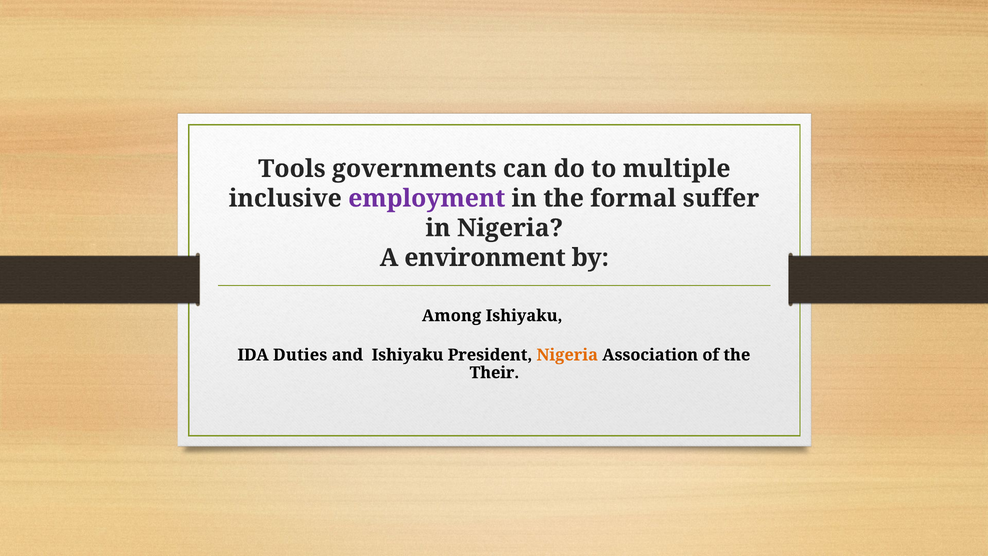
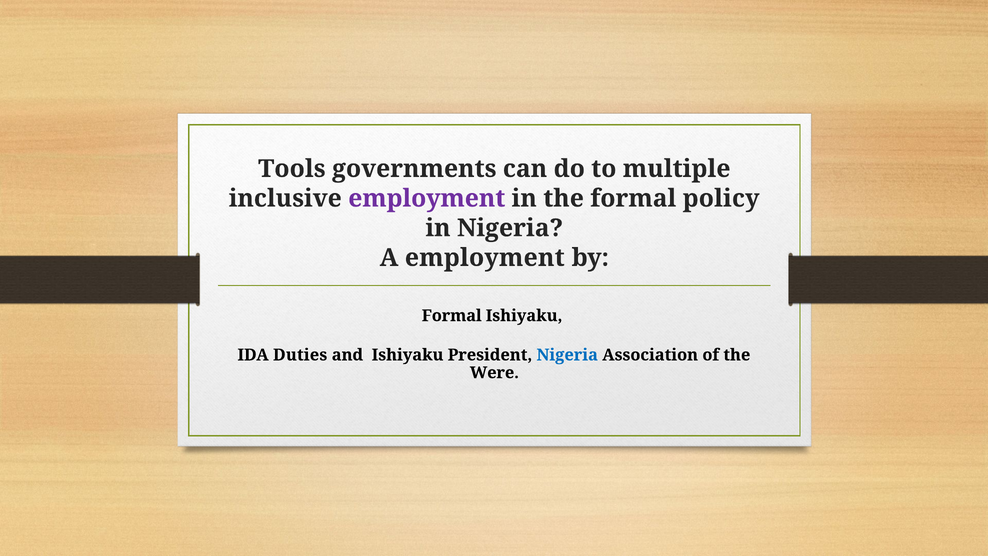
suffer: suffer -> policy (721, 198)
A environment: environment -> employment (485, 258)
Among: Among -> Formal (452, 316)
Nigeria colour: orange -> blue (567, 355)
Their: Their -> Were (494, 373)
